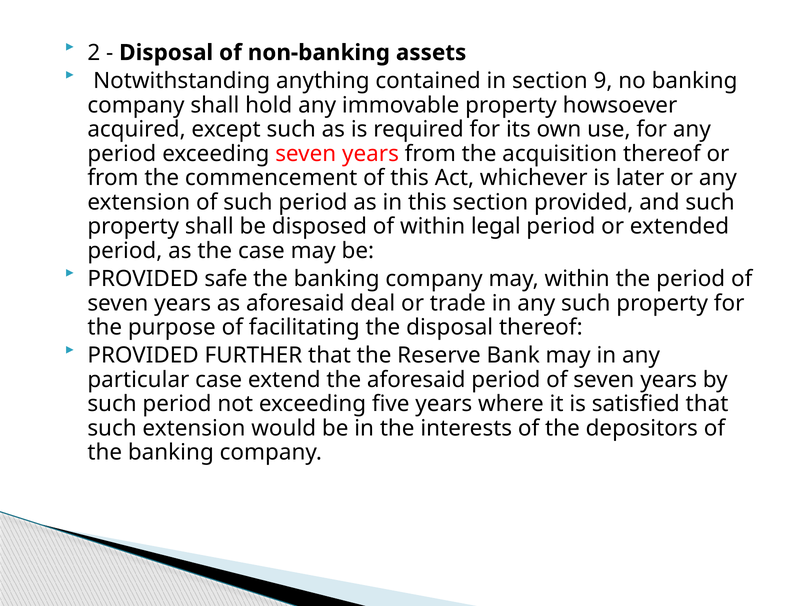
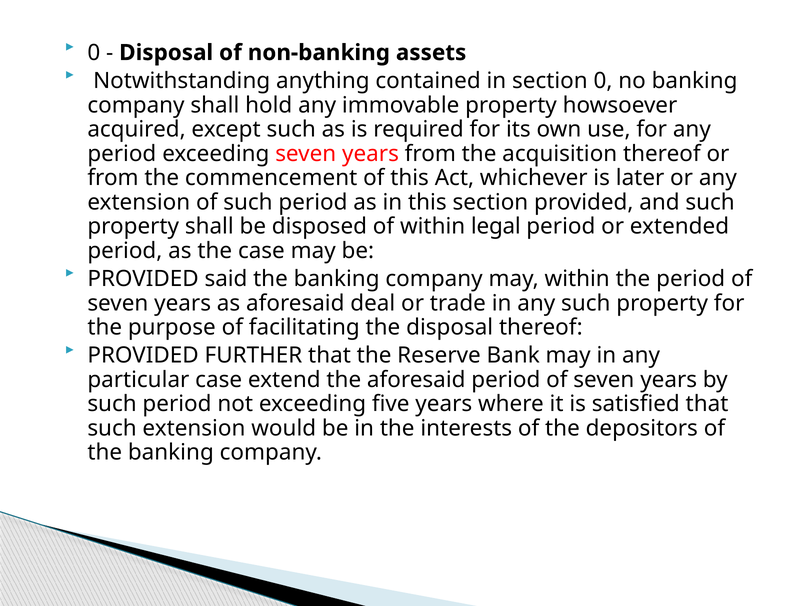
2: 2 -> 0 (94, 53)
section 9: 9 -> 0 (603, 81)
safe: safe -> said (226, 279)
